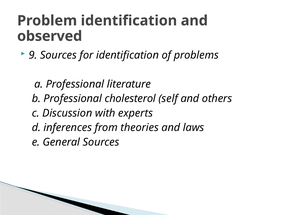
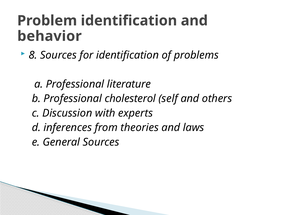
observed: observed -> behavior (49, 36)
9: 9 -> 8 (33, 55)
